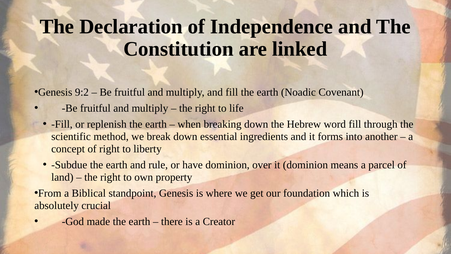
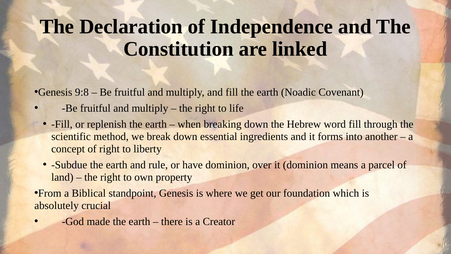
9:2: 9:2 -> 9:8 (82, 92)
